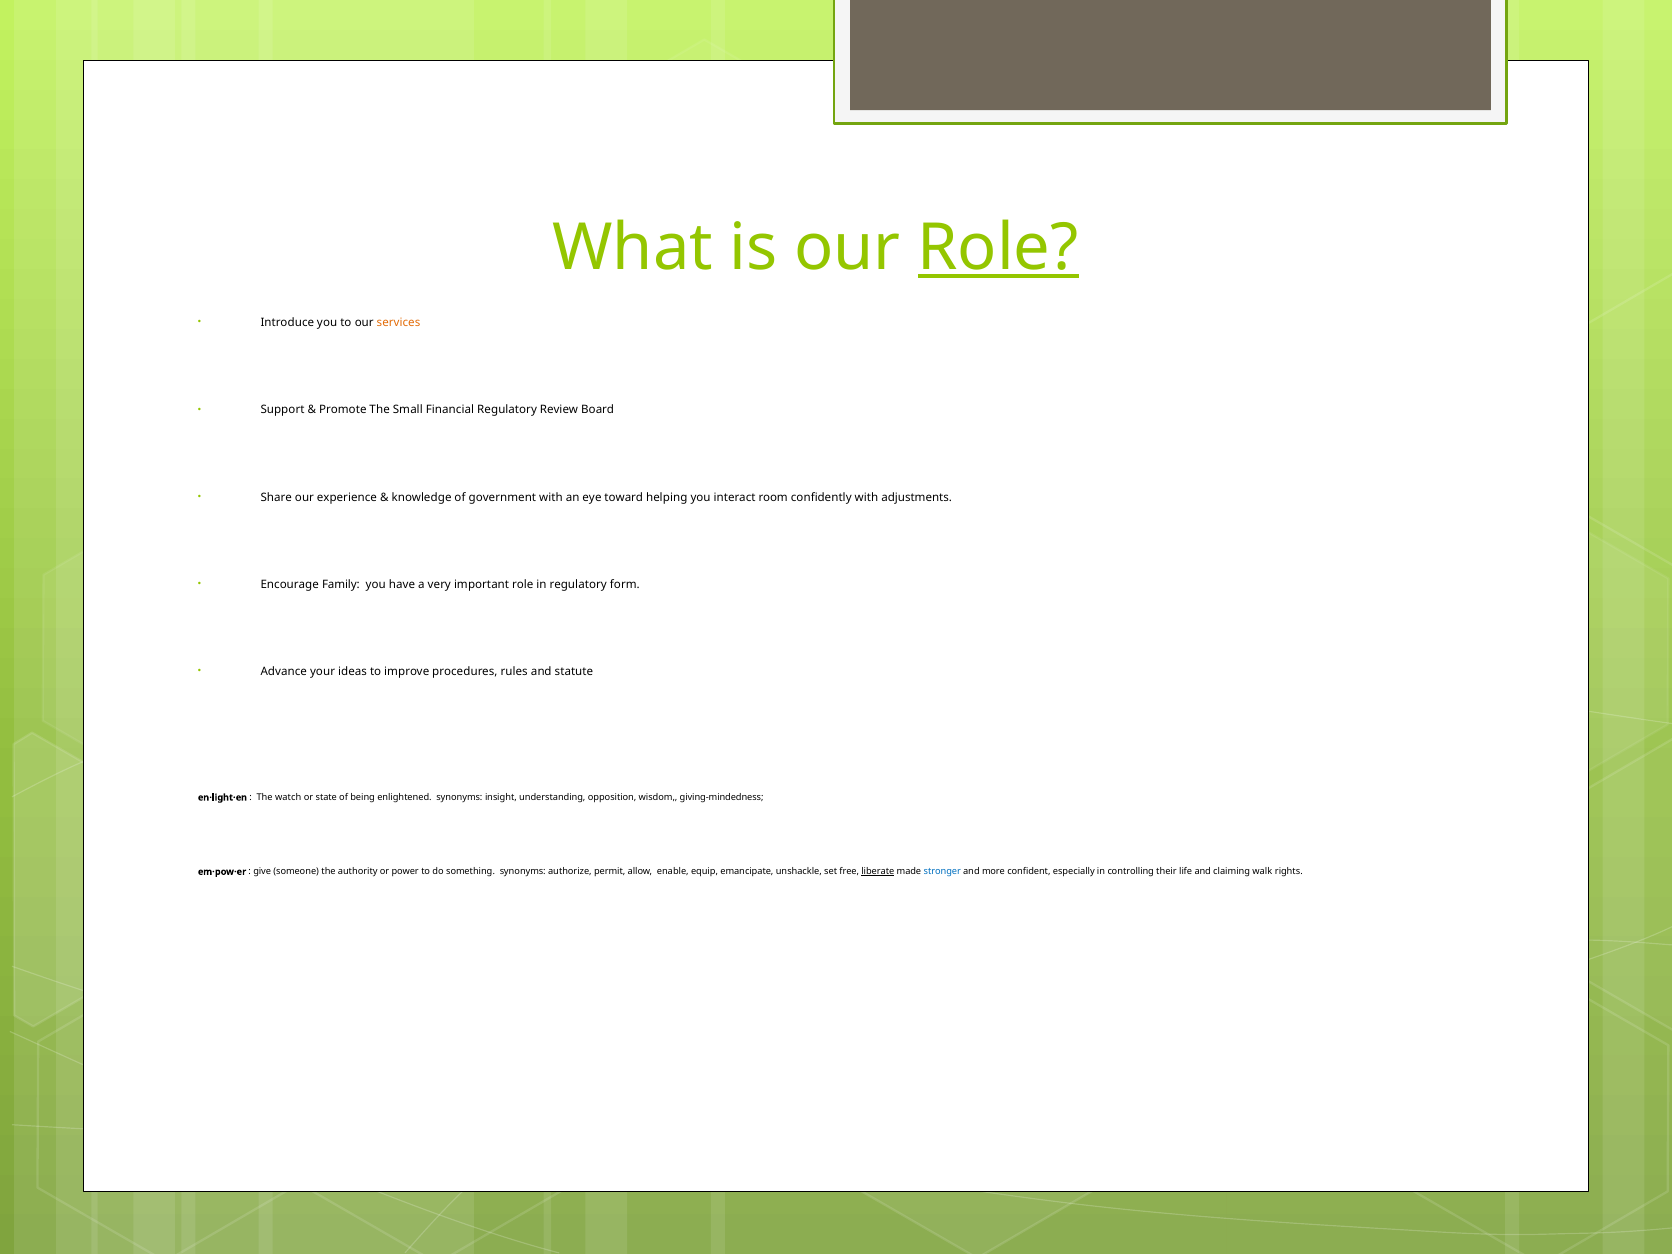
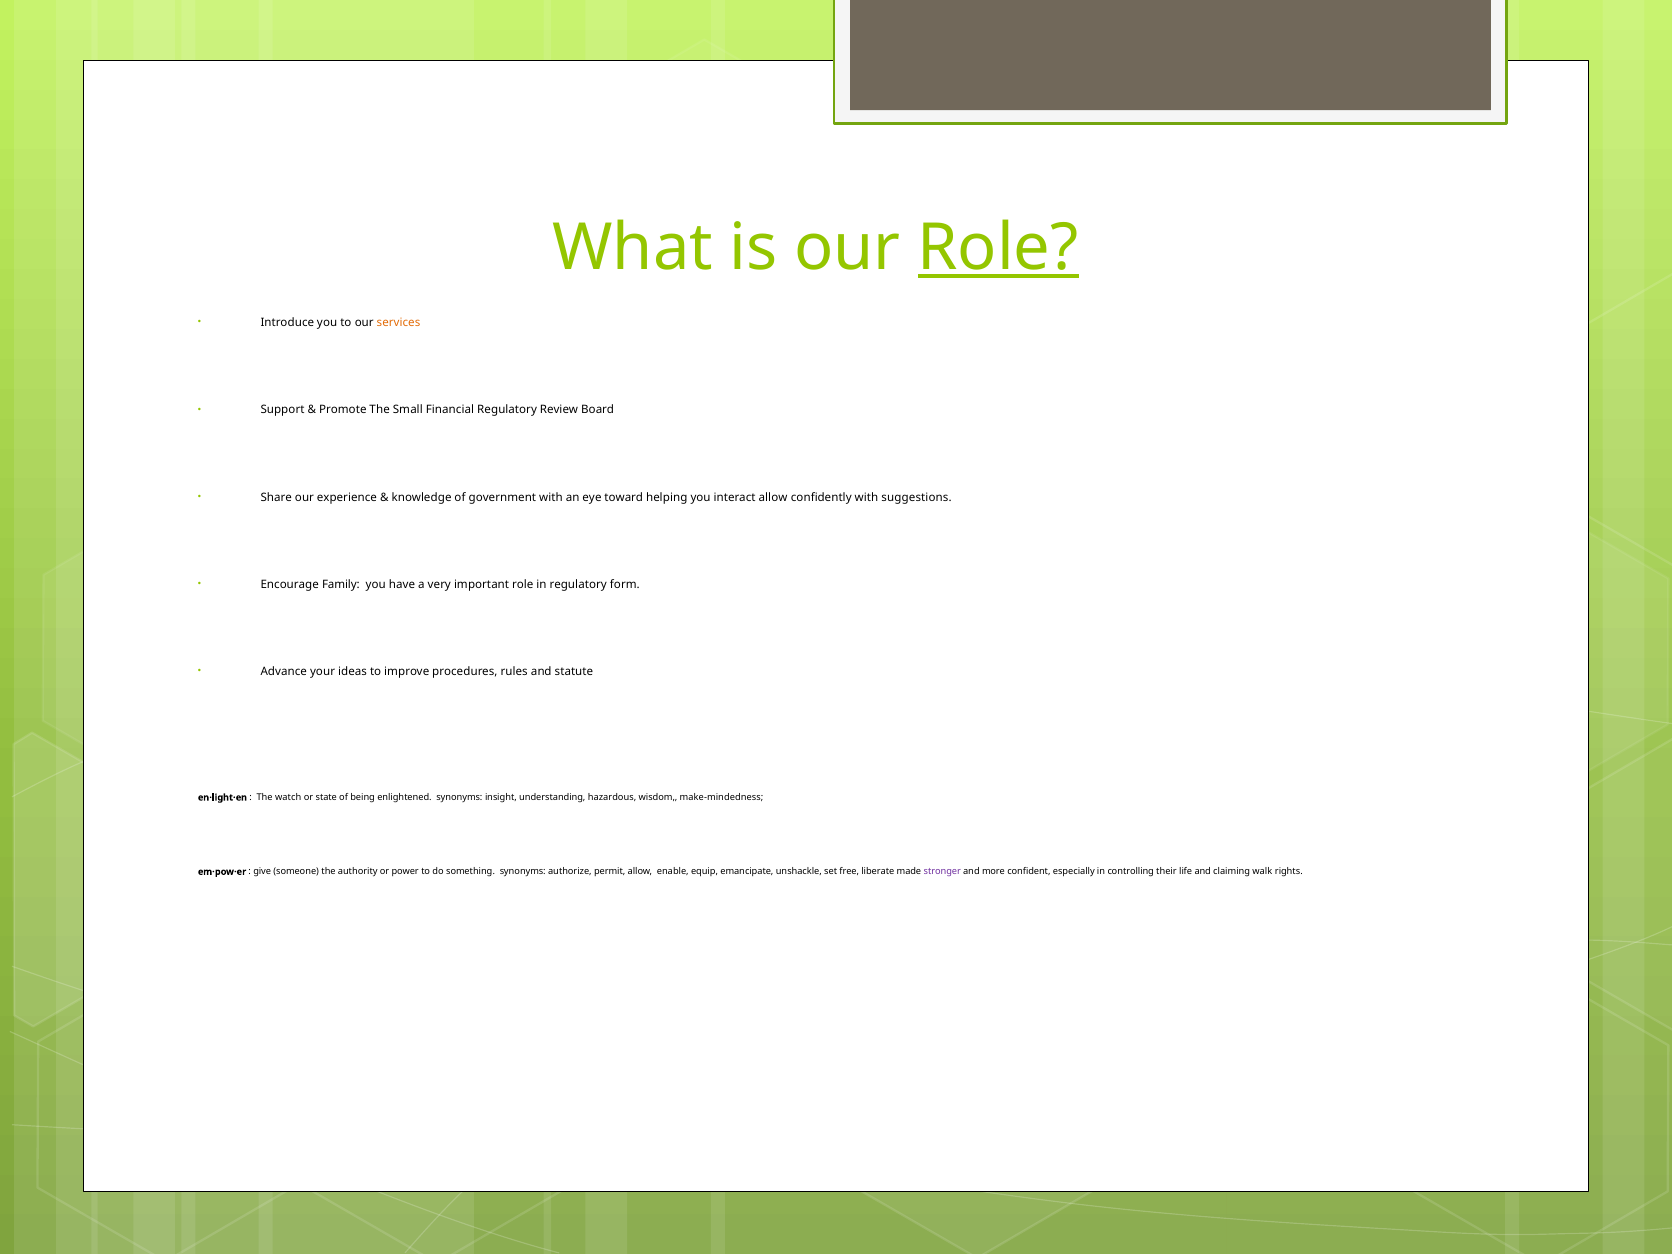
interact room: room -> allow (773, 497)
adjustments: adjustments -> suggestions (917, 497)
opposition: opposition -> hazardous (612, 797)
giving-mindedness: giving-mindedness -> make-mindedness (722, 797)
liberate underline: present -> none (878, 872)
stronger colour: blue -> purple (942, 872)
